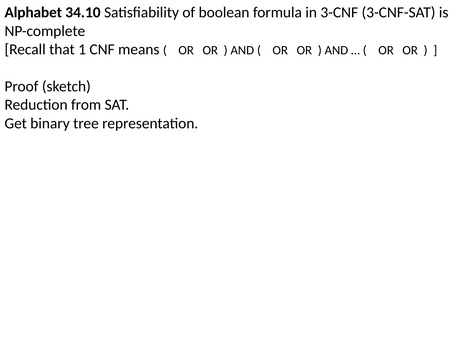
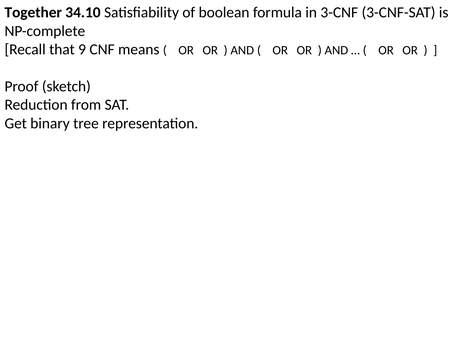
Alphabet: Alphabet -> Together (33, 13)
1: 1 -> 9 (82, 49)
